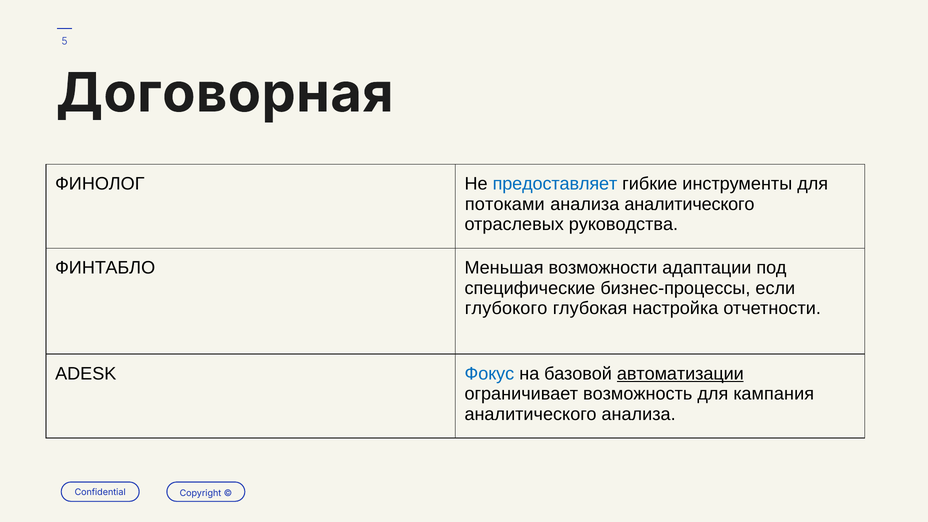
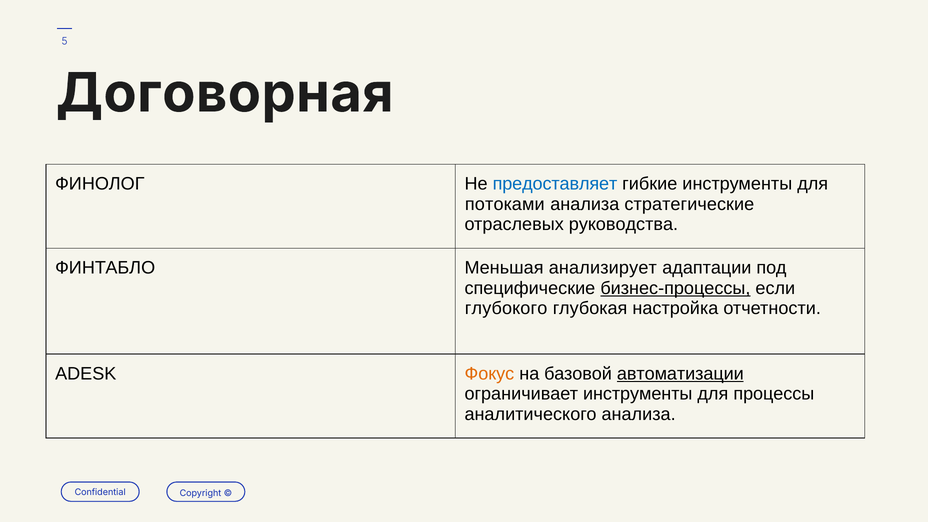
анализа аналитического: аналитического -> стратегические (689, 204)
возможности: возможности -> анализирует (603, 268)
бизнес-процессы underline: none -> present (675, 288)
Фокус colour: blue -> orange (489, 374)
ограничивает возможность: возможность -> инструменты (638, 394)
кампания: кампания -> процессы (774, 394)
